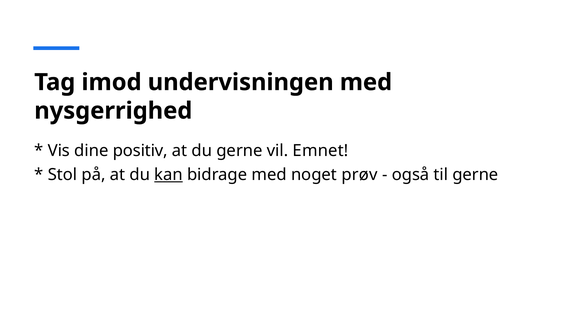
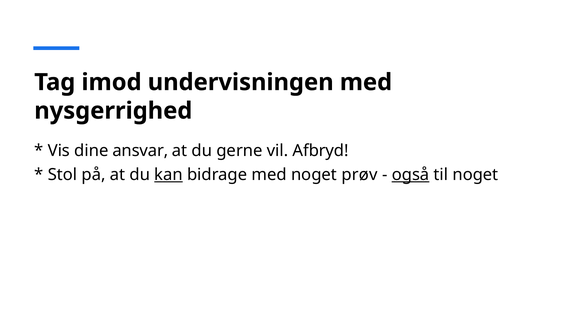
positiv: positiv -> ansvar (140, 151)
Emnet: Emnet -> Afbryd (321, 151)
også underline: none -> present (411, 175)
til gerne: gerne -> noget (475, 175)
